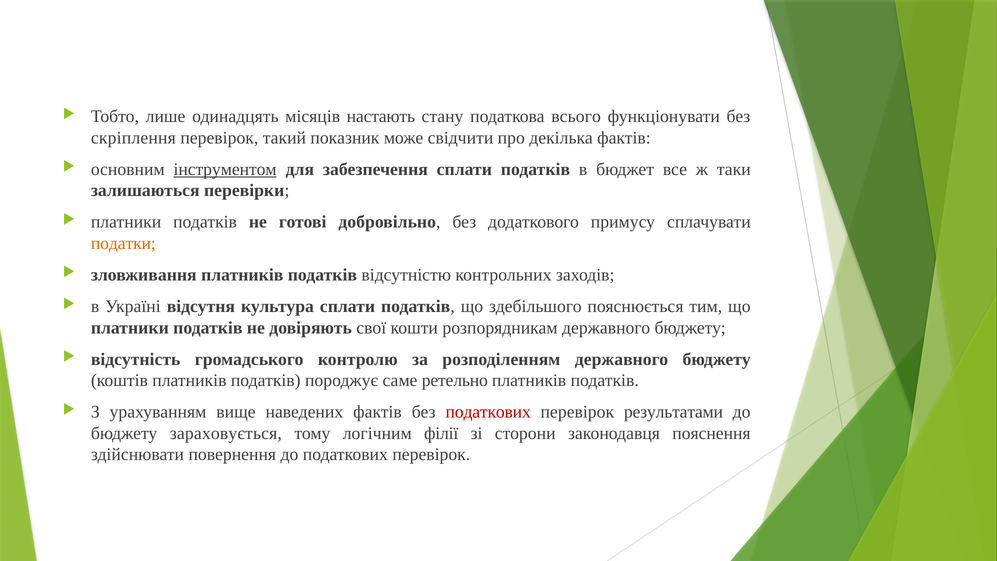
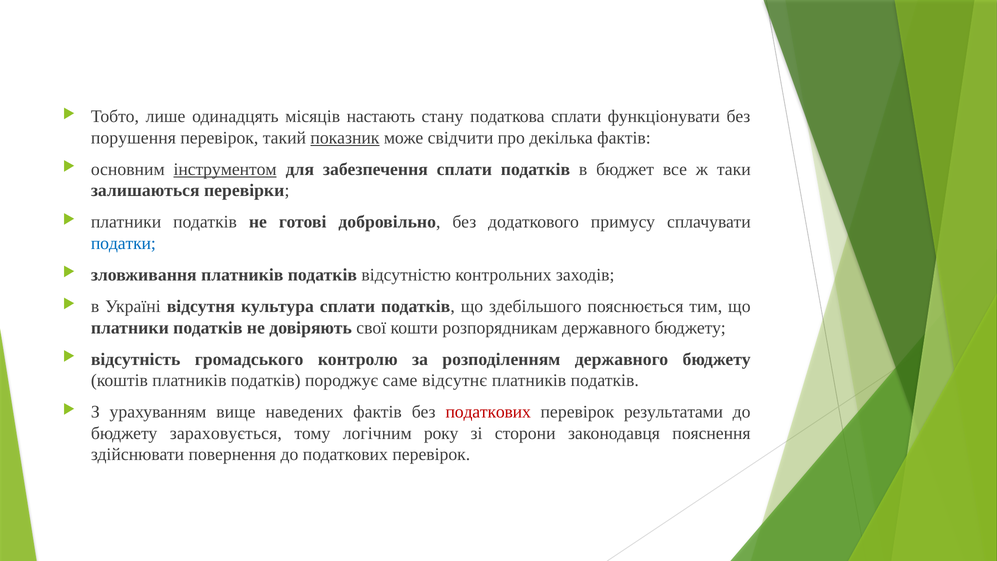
податкова всього: всього -> сплати (576, 116)
скріплення: скріплення -> порушення (133, 138)
показник underline: none -> present (345, 138)
податки colour: orange -> blue (123, 243)
ретельно: ретельно -> відсутнє (455, 380)
філії: філії -> року (441, 433)
